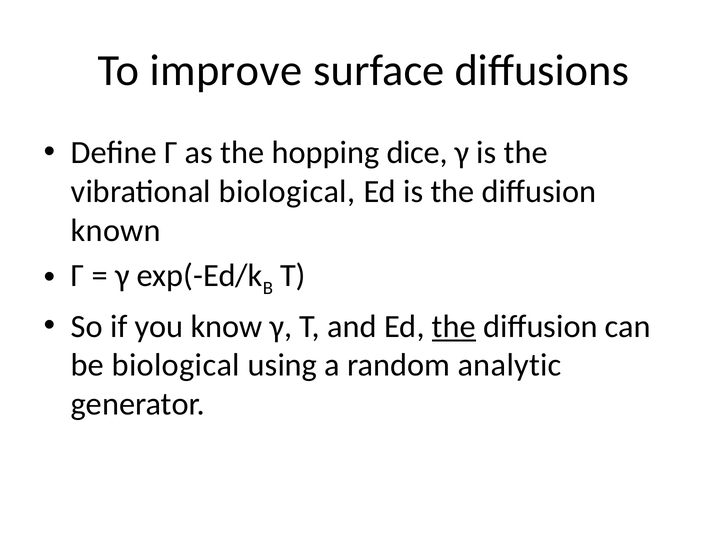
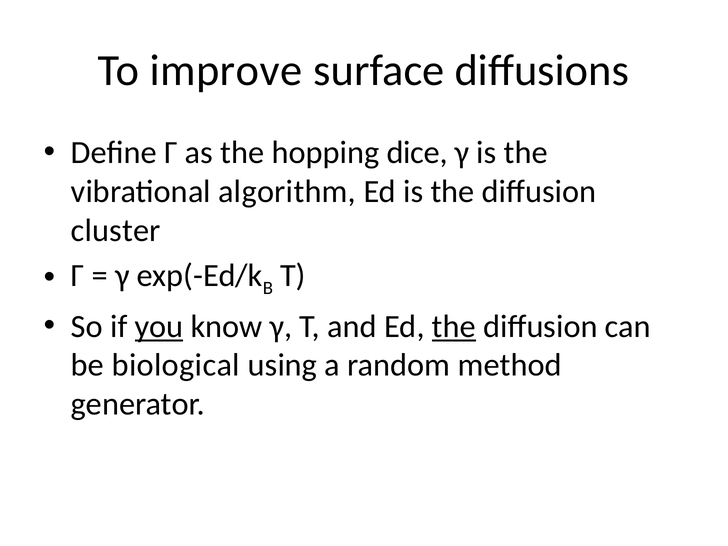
vibrational biological: biological -> algorithm (287, 192)
known: known -> cluster (116, 230)
you underline: none -> present (159, 326)
analytic: analytic -> method (510, 365)
